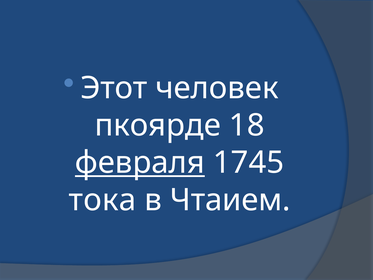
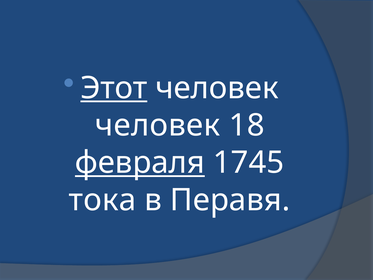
Этот underline: none -> present (114, 88)
пкоярде: пкоярде -> человек (158, 125)
Чтаием: Чтаием -> Перавя (230, 200)
